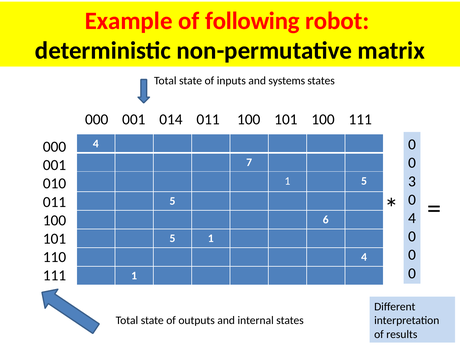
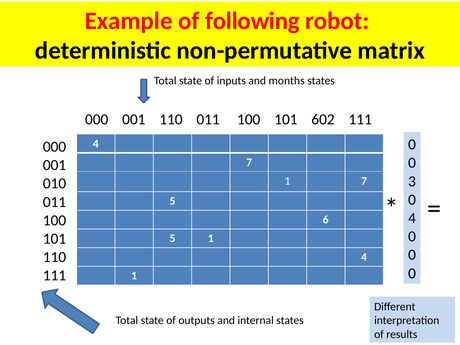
systems: systems -> months (287, 81)
001 014: 014 -> 110 (171, 119)
101 100: 100 -> 602 (323, 119)
1 5: 5 -> 7 (364, 181)
